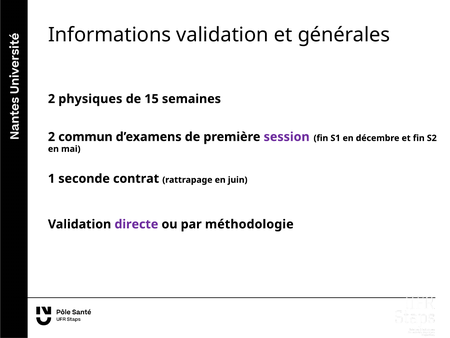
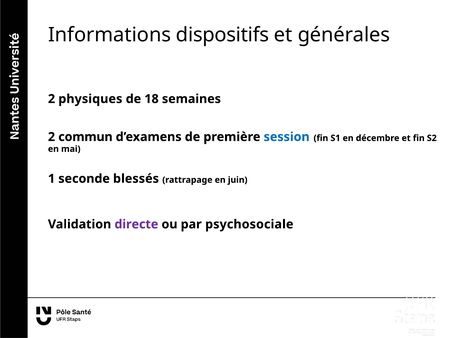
Informations validation: validation -> dispositifs (223, 35)
15: 15 -> 18 (152, 99)
session colour: purple -> blue (287, 137)
contrat: contrat -> blessés (136, 178)
méthodologie: méthodologie -> psychosociale (249, 224)
